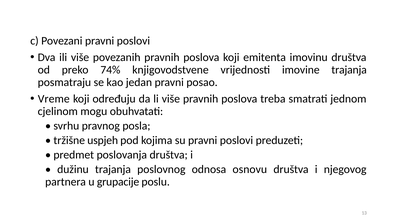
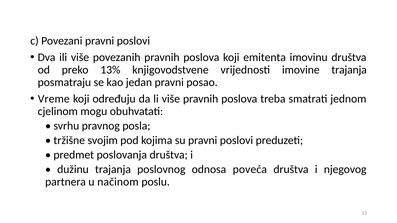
74%: 74% -> 13% (110, 70)
uspjeh: uspjeh -> svojim (103, 141)
osnovu: osnovu -> poveća (250, 170)
grupacije: grupacije -> načinom (118, 182)
